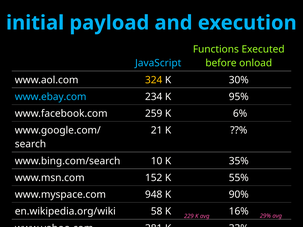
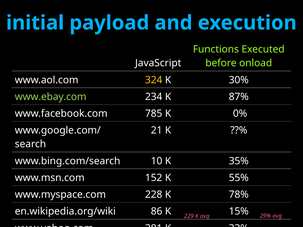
JavaScript colour: light blue -> white (158, 63)
www.ebay.com colour: light blue -> light green (51, 97)
95%: 95% -> 87% (239, 97)
259: 259 -> 785 (154, 114)
6%: 6% -> 0% (240, 114)
948: 948 -> 228 (154, 195)
90%: 90% -> 78% (239, 195)
58: 58 -> 86 (157, 212)
16%: 16% -> 15% (239, 212)
